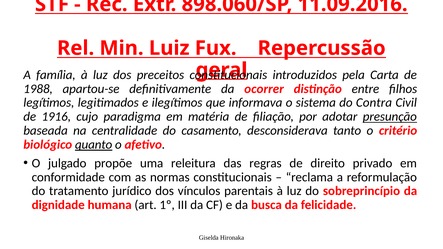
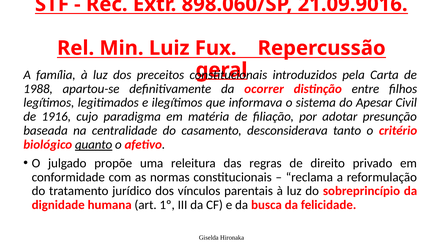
11.09.2016: 11.09.2016 -> 21.09.9016 (353, 4)
Contra: Contra -> Apesar (374, 103)
presunção underline: present -> none (390, 117)
